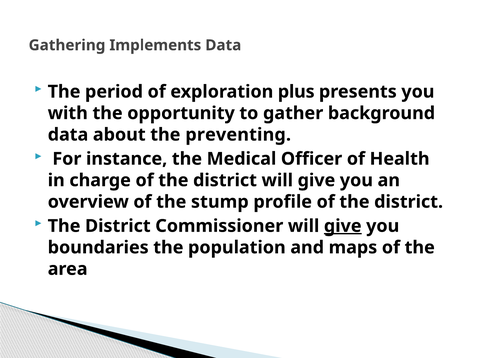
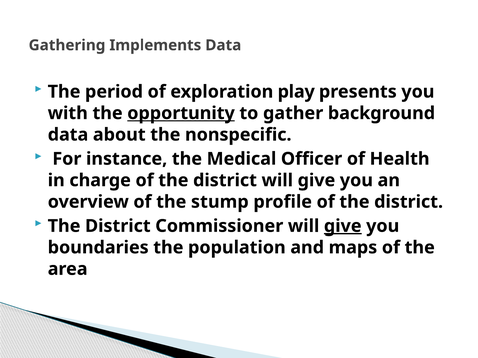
plus: plus -> play (296, 92)
opportunity underline: none -> present (181, 113)
preventing: preventing -> nonspecific (238, 135)
